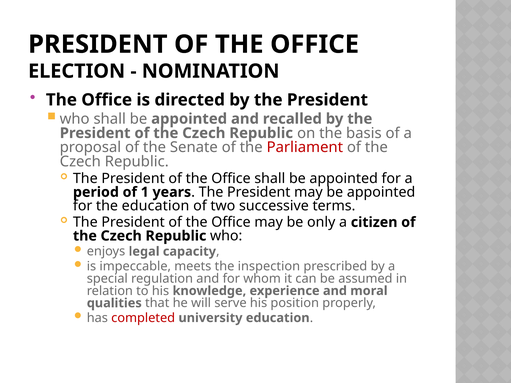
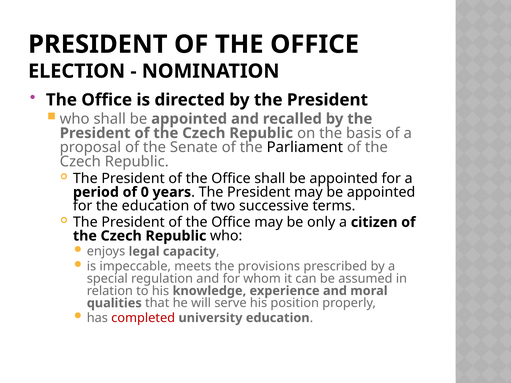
Parliament colour: red -> black (305, 147)
1: 1 -> 0 (145, 192)
inspection: inspection -> provisions (269, 266)
